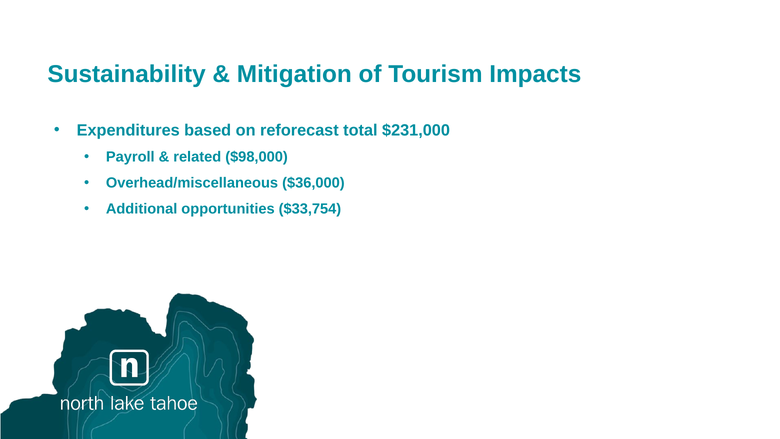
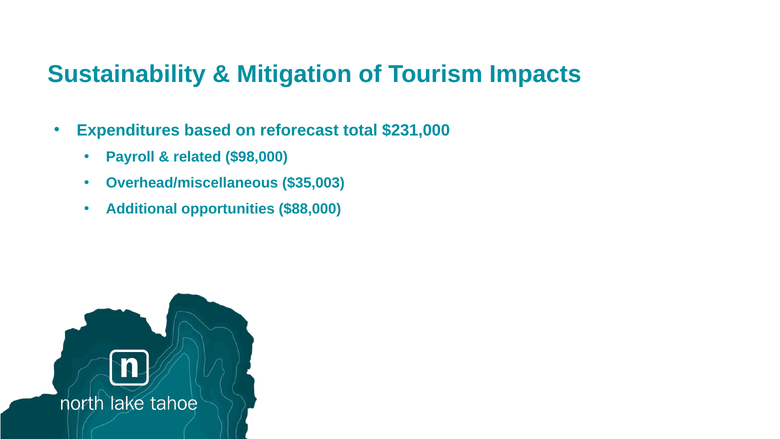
$36,000: $36,000 -> $35,003 (313, 183)
$33,754: $33,754 -> $88,000 (310, 209)
